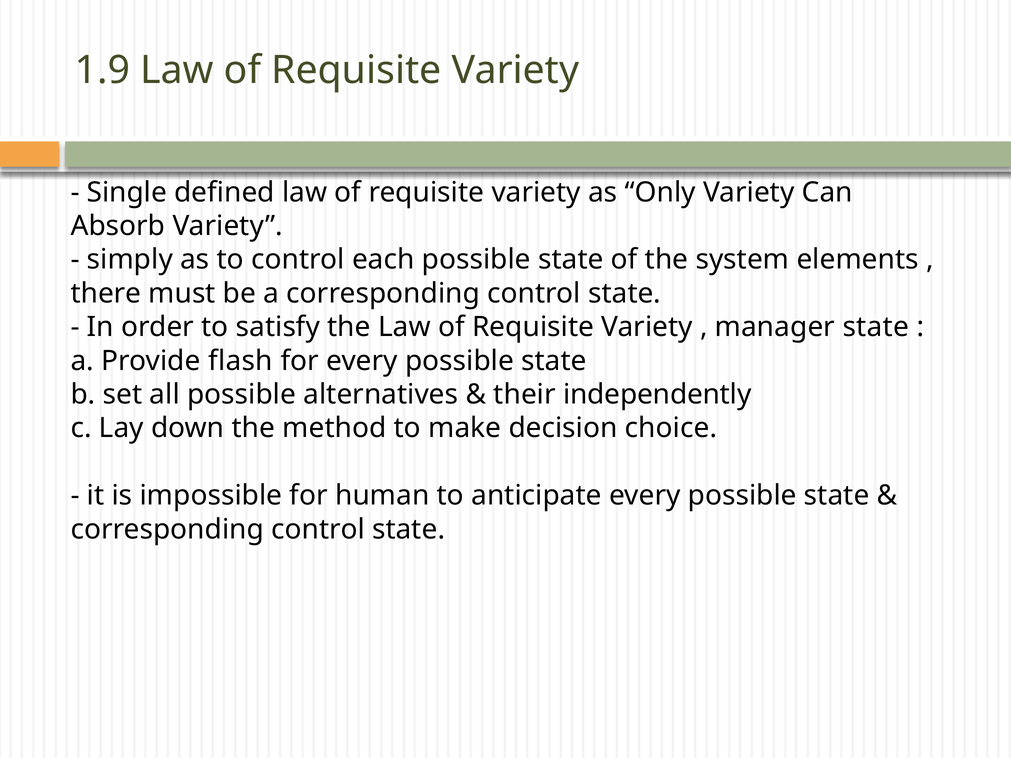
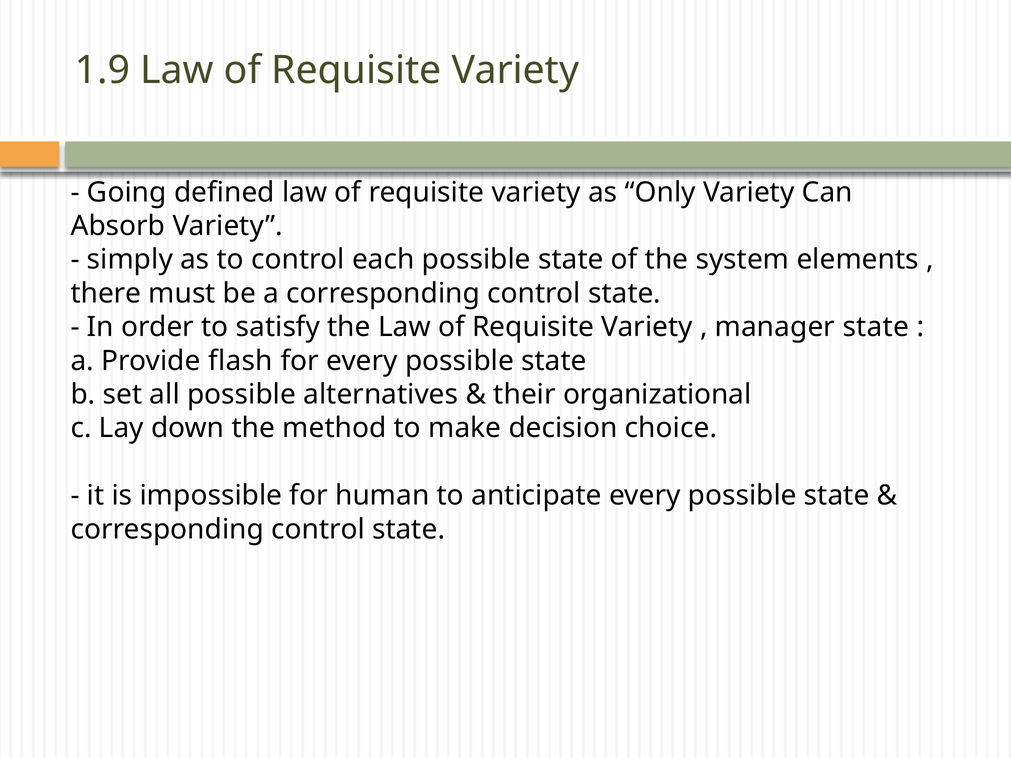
Single: Single -> Going (127, 192)
independently: independently -> organizational (657, 395)
